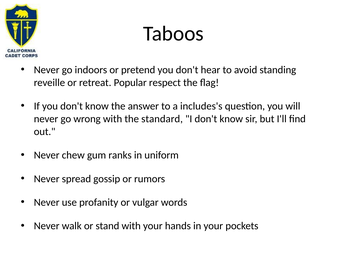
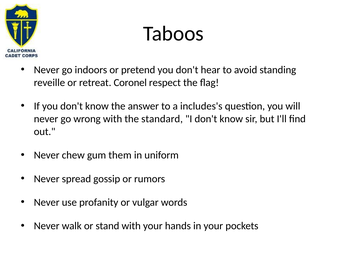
Popular: Popular -> Coronel (130, 82)
ranks: ranks -> them (120, 155)
